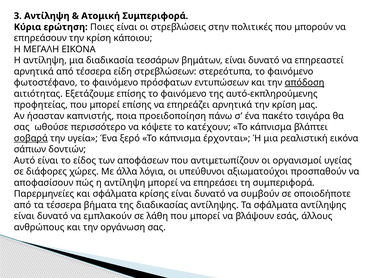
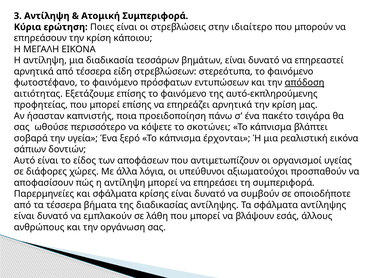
πολιτικές: πολιτικές -> ιδιαίτερο (252, 27)
κατέχουν: κατέχουν -> σκοτώνει (209, 127)
σοβαρά underline: present -> none (31, 138)
